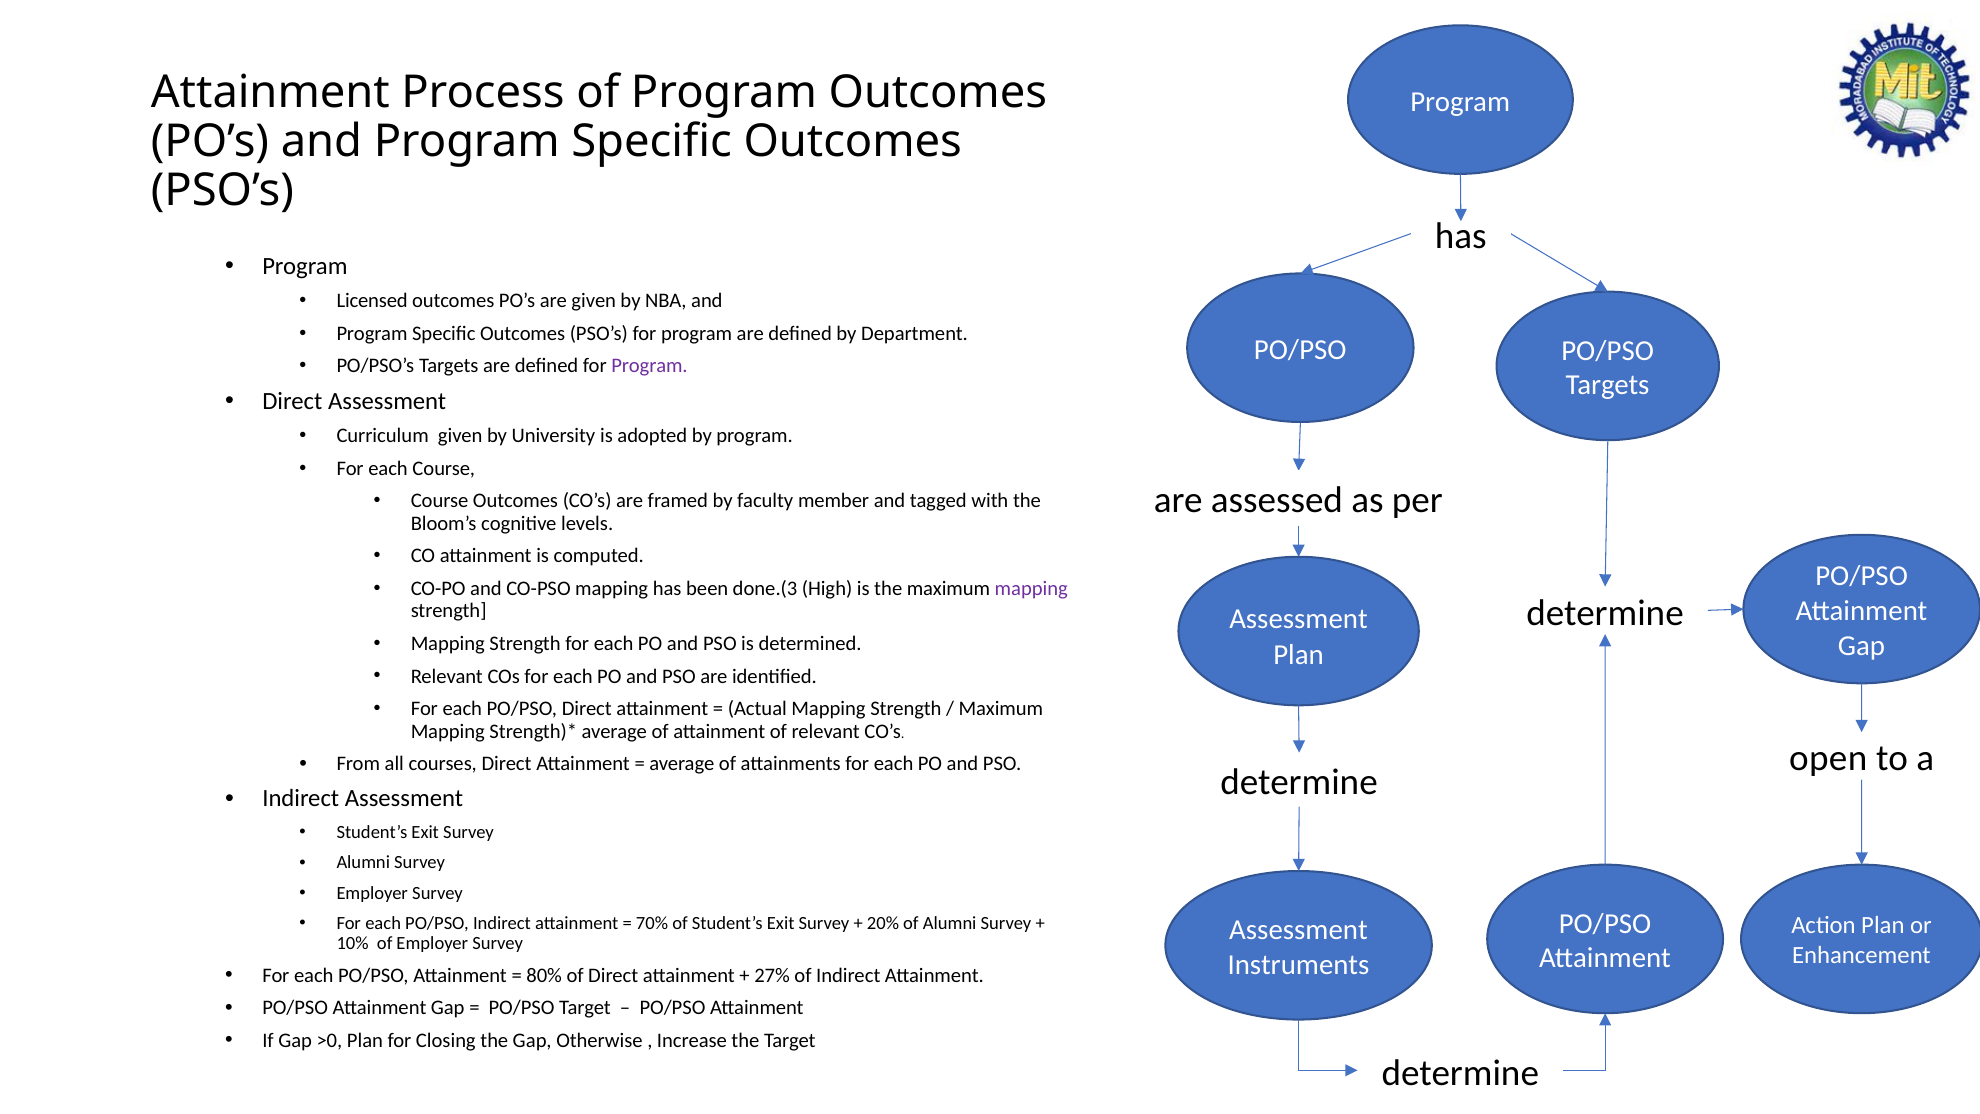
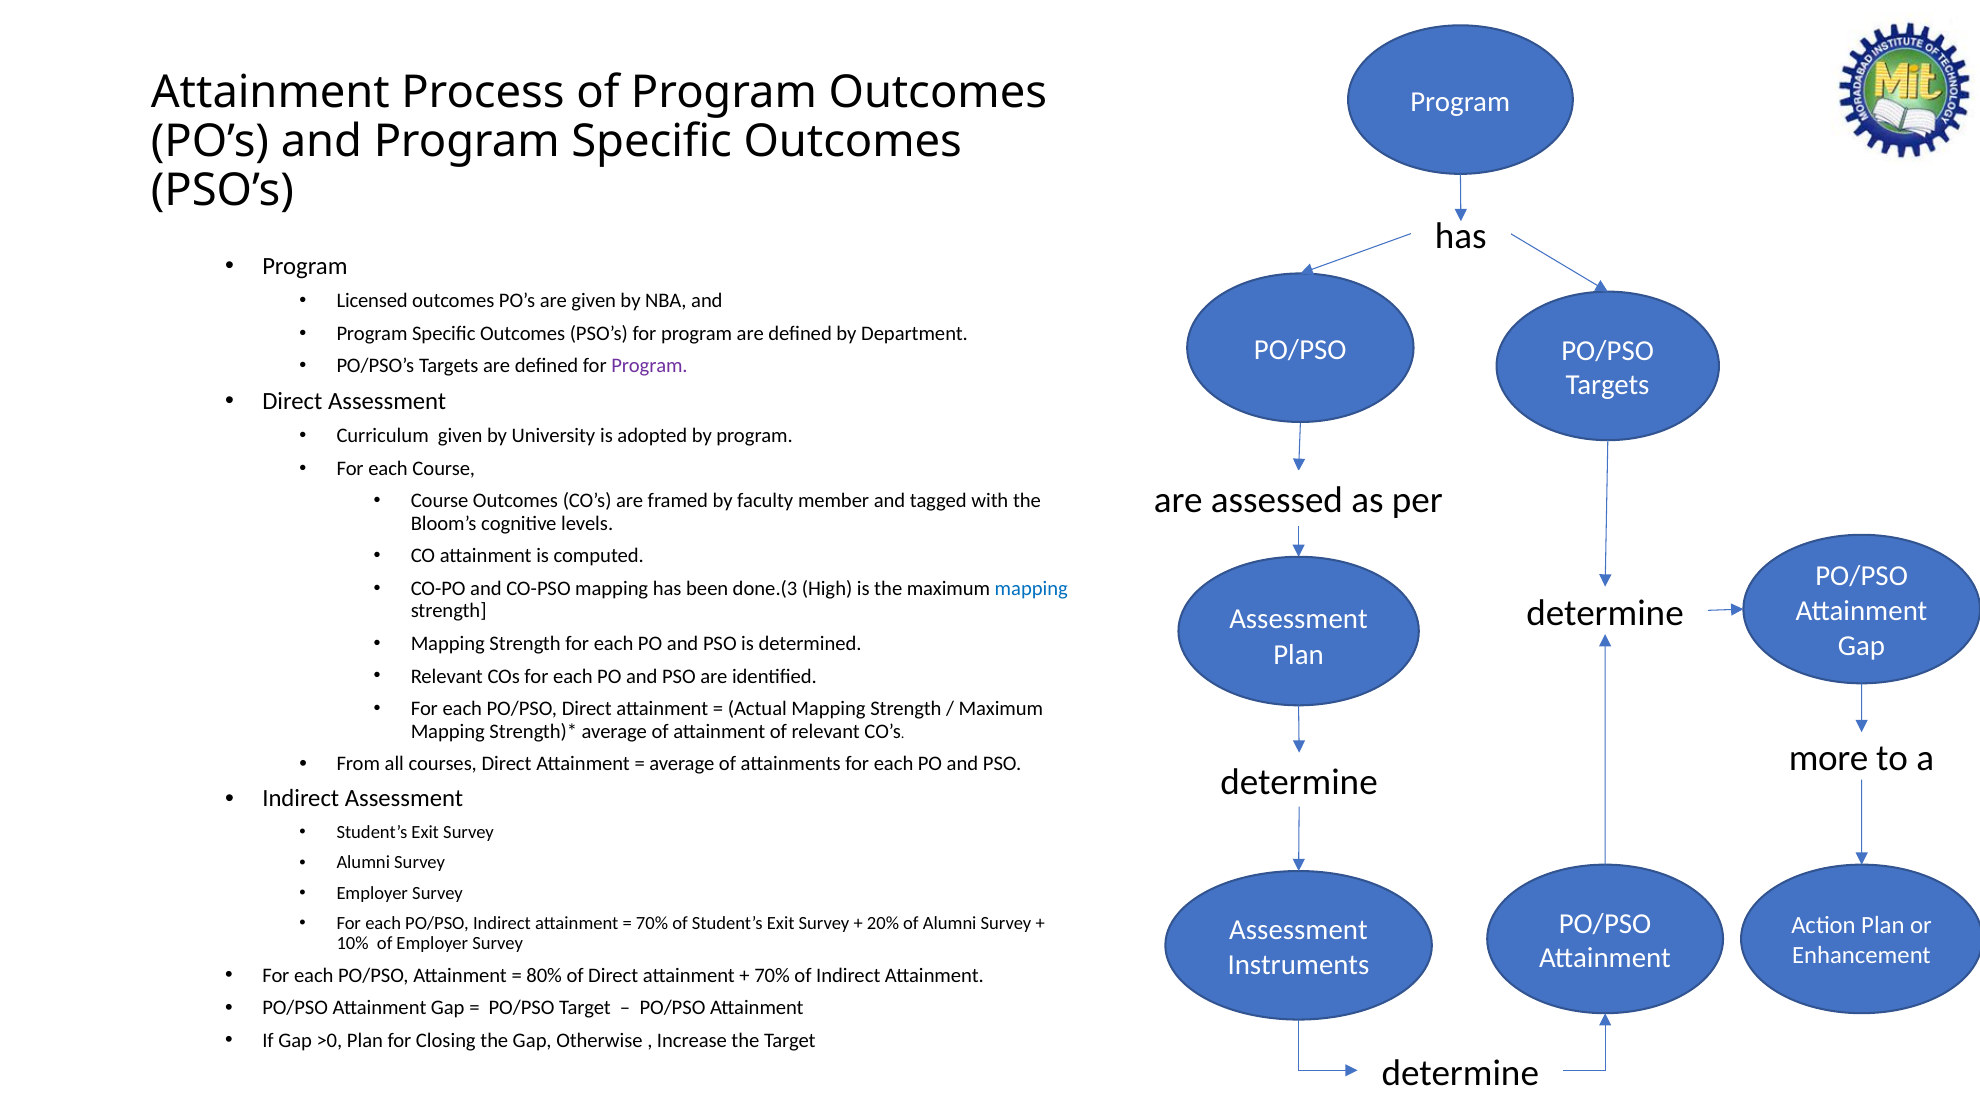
mapping colour: purple -> blue (1031, 589)
open: open -> more (1829, 758)
27%: 27% -> 70% (772, 975)
